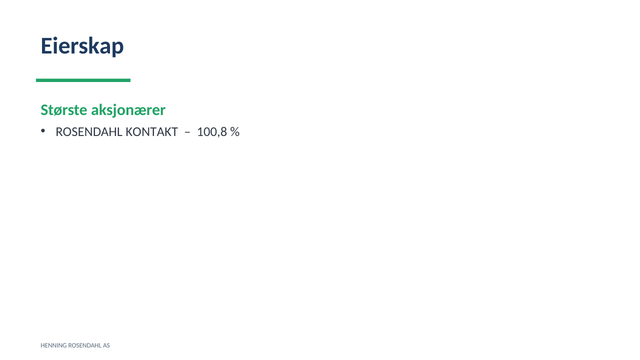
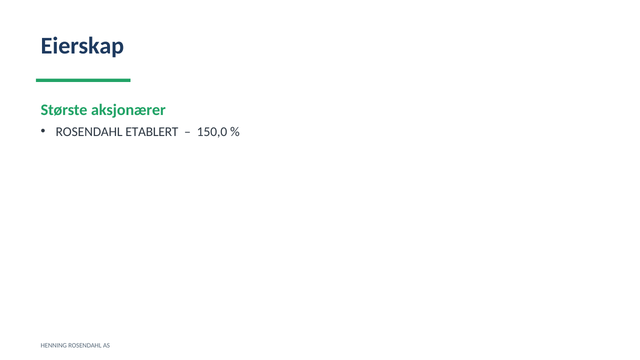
KONTAKT: KONTAKT -> ETABLERT (152, 132)
100,8: 100,8 -> 150,0 (212, 132)
